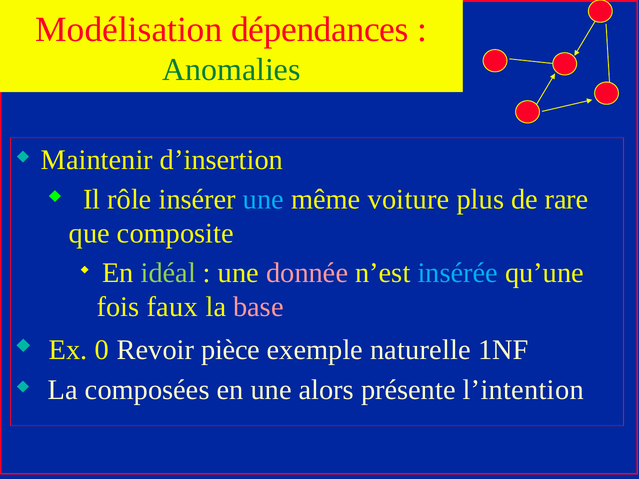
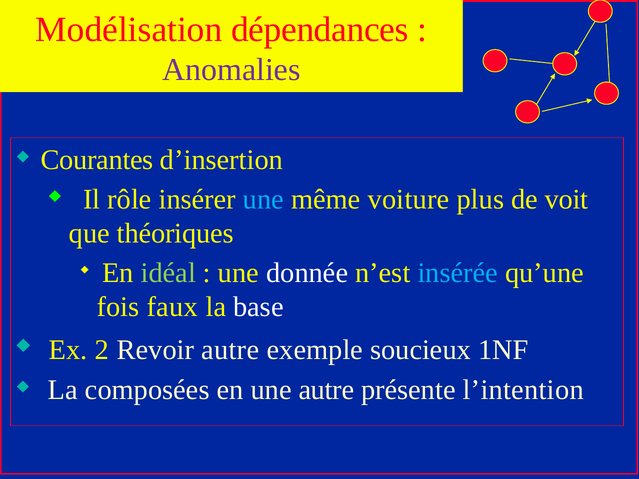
Anomalies colour: green -> purple (231, 70)
Maintenir: Maintenir -> Courantes (97, 160)
rare: rare -> voit (567, 199)
composite: composite -> théoriques (175, 233)
donnée colour: pink -> white (307, 273)
base colour: pink -> white (258, 307)
0: 0 -> 2 (102, 350)
Revoir pièce: pièce -> autre (230, 350)
naturelle: naturelle -> soucieux (421, 350)
une alors: alors -> autre (326, 390)
